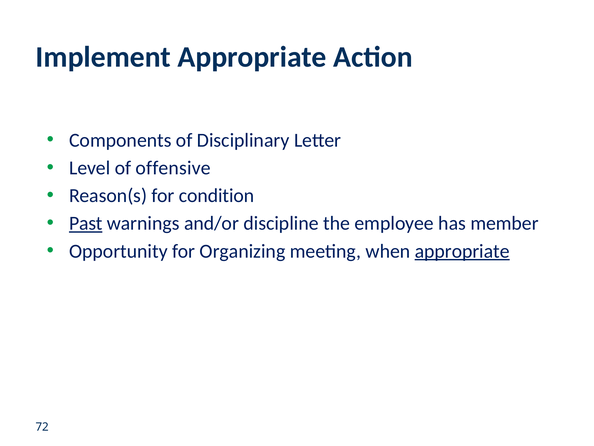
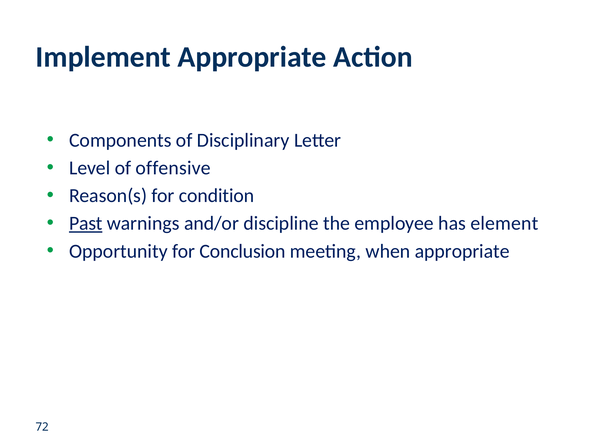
member: member -> element (504, 223)
Organizing: Organizing -> Conclusion (243, 251)
appropriate underline: present -> none (462, 251)
